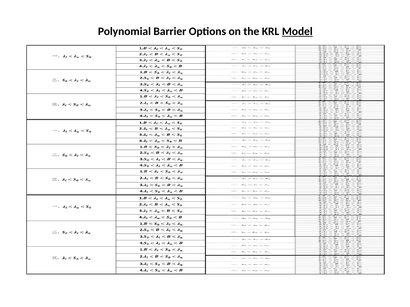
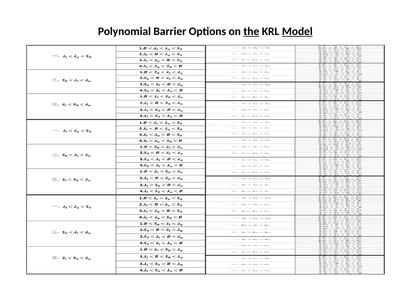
the underline: none -> present (251, 31)
